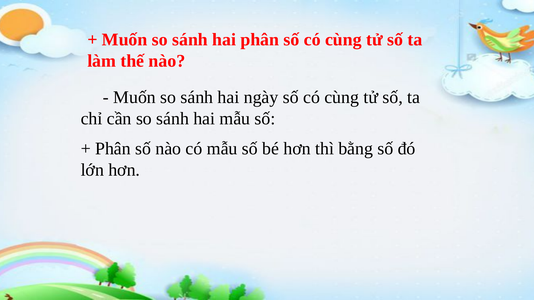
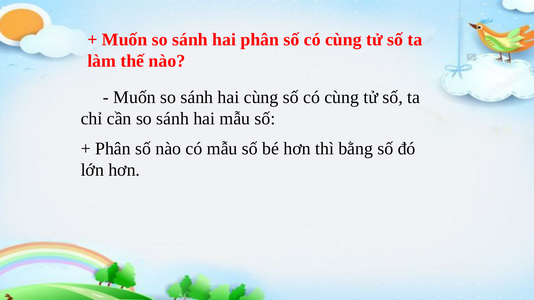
hai ngày: ngày -> cùng (261, 97)
